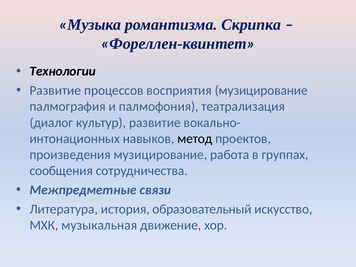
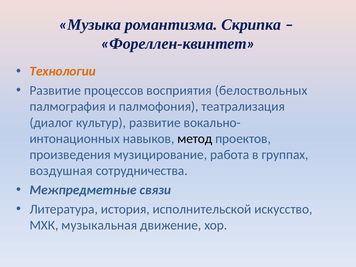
Технологии colour: black -> orange (63, 71)
восприятия музицирование: музицирование -> белоствольных (261, 91)
сообщения: сообщения -> воздушная (61, 171)
образовательный: образовательный -> исполнительской (202, 209)
